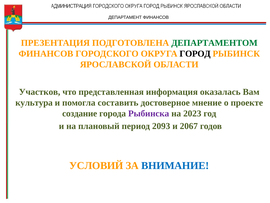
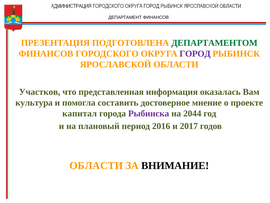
ГОРОД colour: black -> purple (195, 54)
создание: создание -> капитал (80, 113)
2023: 2023 -> 2044 (192, 113)
2093: 2093 -> 2016 (161, 126)
2067: 2067 -> 2017 (189, 126)
УСЛОВИЙ: УСЛОВИЙ -> ОБЛАСТИ (96, 165)
ВНИМАНИЕ colour: blue -> black (175, 165)
